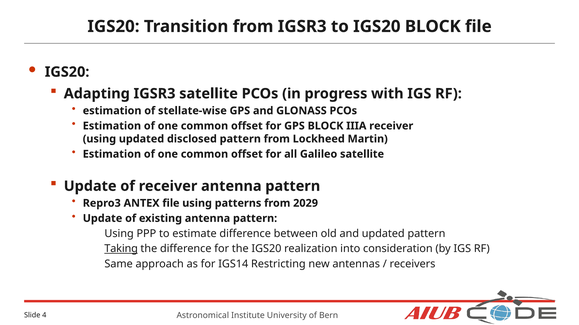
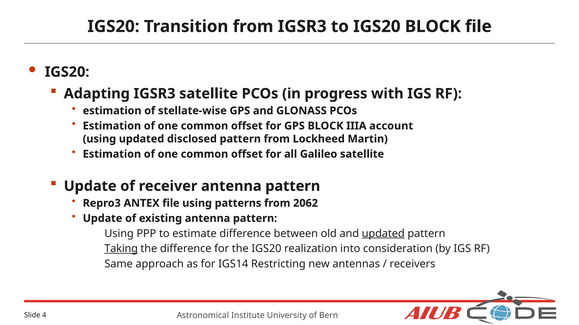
IIIA receiver: receiver -> account (391, 126)
2029: 2029 -> 2062 (306, 204)
updated underline: none -> present (383, 234)
